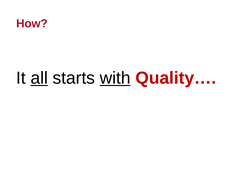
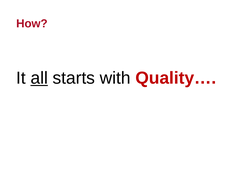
with underline: present -> none (115, 78)
